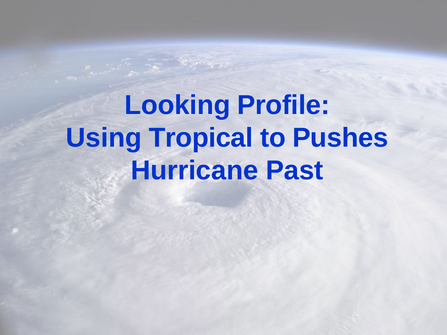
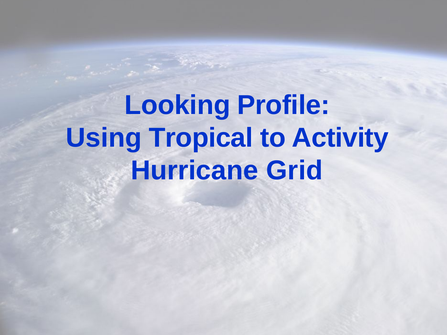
Pushes: Pushes -> Activity (340, 138)
Past: Past -> Grid (294, 171)
